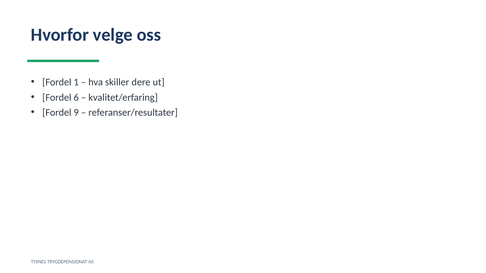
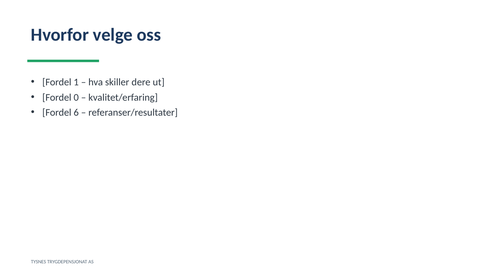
6: 6 -> 0 (76, 98)
9: 9 -> 6 (76, 113)
